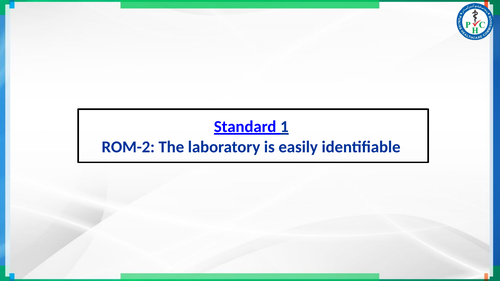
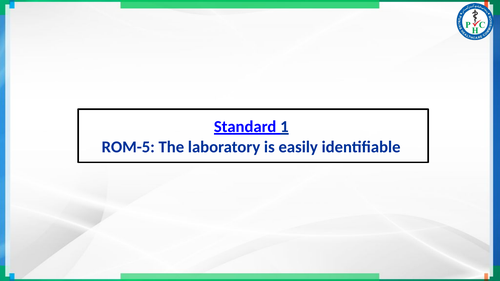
ROM-2: ROM-2 -> ROM-5 (128, 147)
